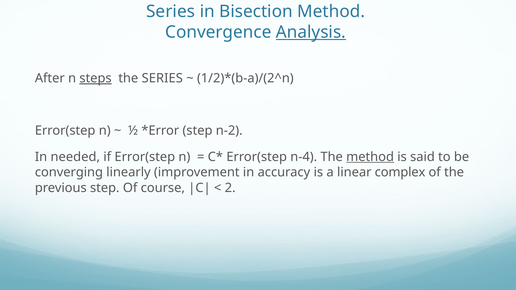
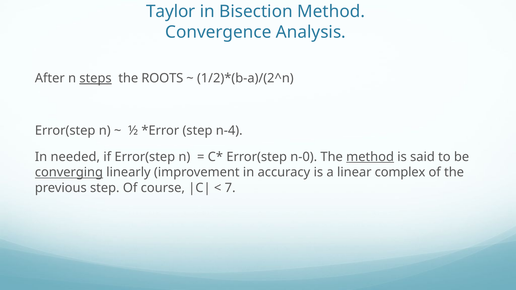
Series: Series -> Taylor (171, 12)
Analysis underline: present -> none (311, 32)
the SERIES: SERIES -> ROOTS (162, 78)
n-2: n-2 -> n-4 (229, 131)
n-4: n-4 -> n-0 (304, 157)
converging underline: none -> present (69, 172)
2: 2 -> 7 (230, 188)
